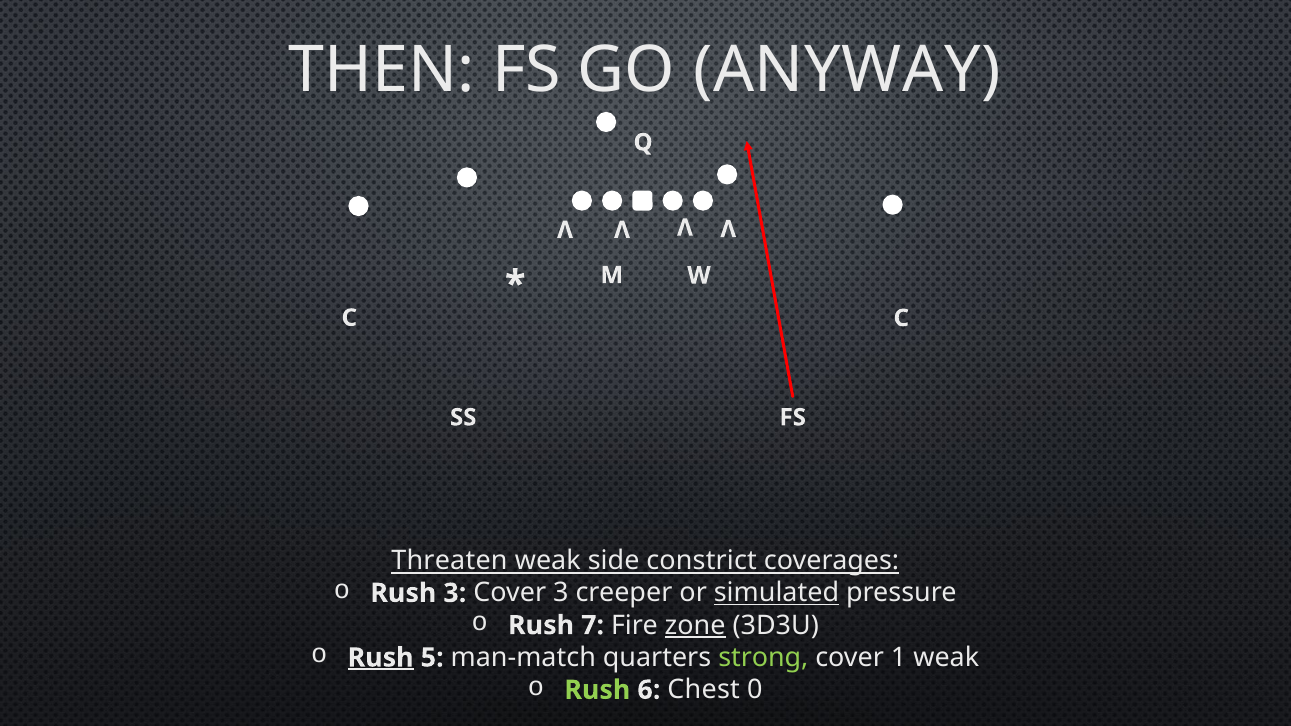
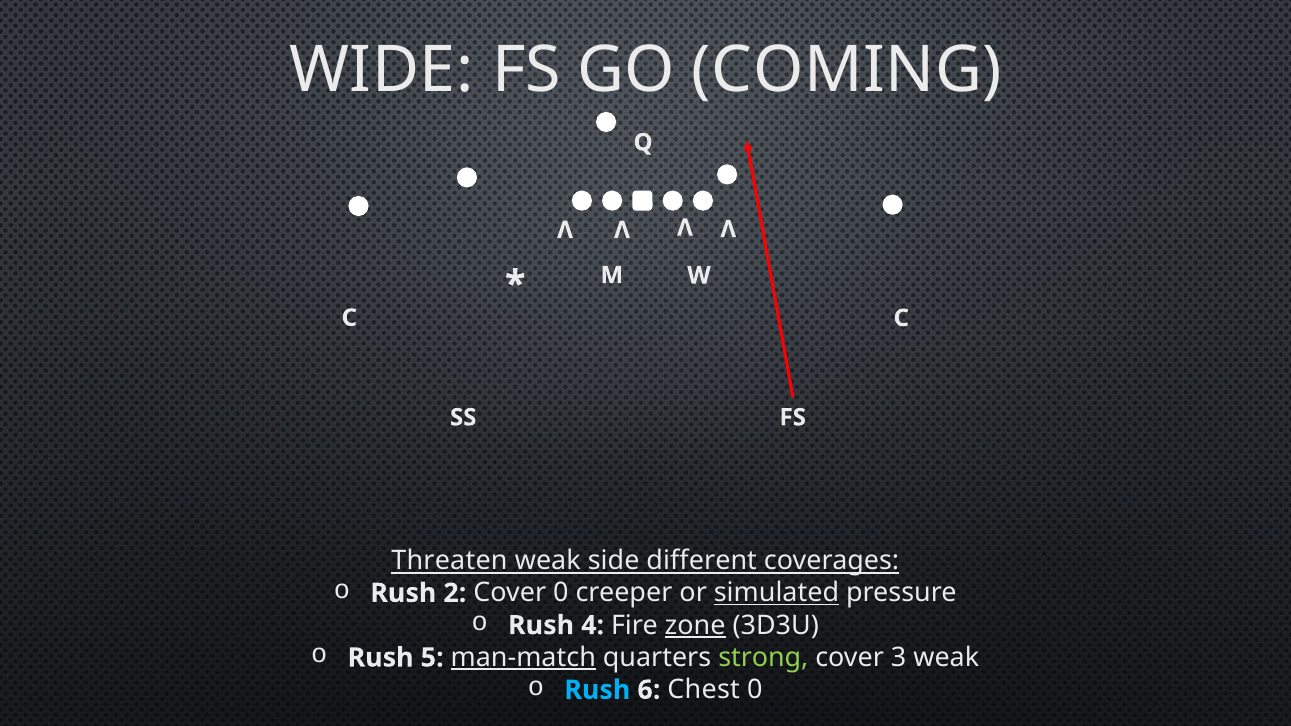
THEN: THEN -> WIDE (381, 70)
ANYWAY: ANYWAY -> COMING (847, 70)
constrict: constrict -> different (702, 561)
Rush 3: 3 -> 2 (455, 593)
Cover 3: 3 -> 0 (561, 593)
7: 7 -> 4 (593, 626)
Rush underline: present -> none (381, 658)
man-match underline: none -> present (523, 658)
1: 1 -> 3 (899, 658)
Rush colour: light green -> light blue (597, 690)
